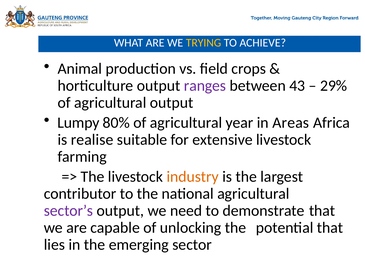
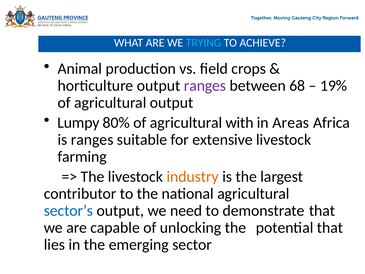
TRYING colour: yellow -> light blue (203, 43)
43: 43 -> 68 (297, 86)
29%: 29% -> 19% (334, 86)
year: year -> with (240, 123)
is realise: realise -> ranges (92, 140)
sector’s colour: purple -> blue (68, 210)
